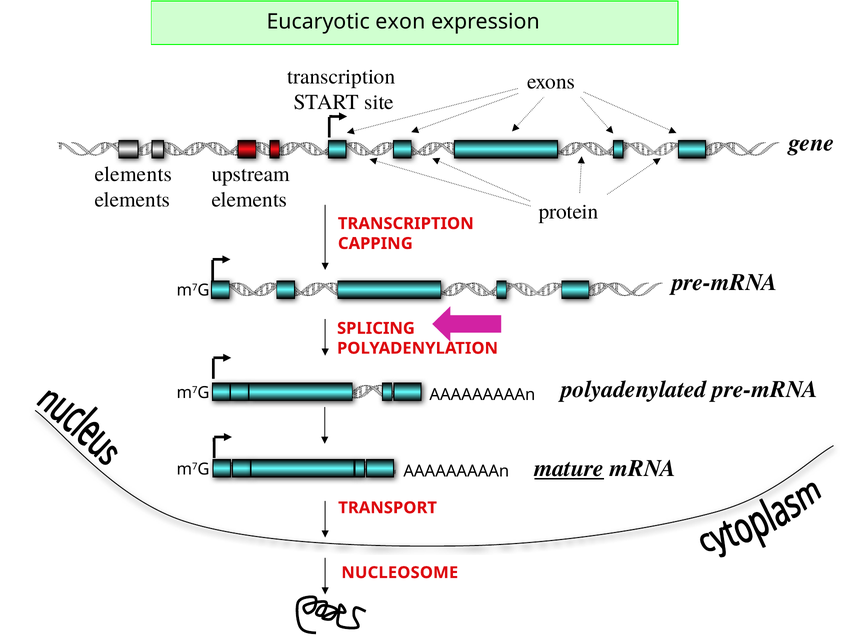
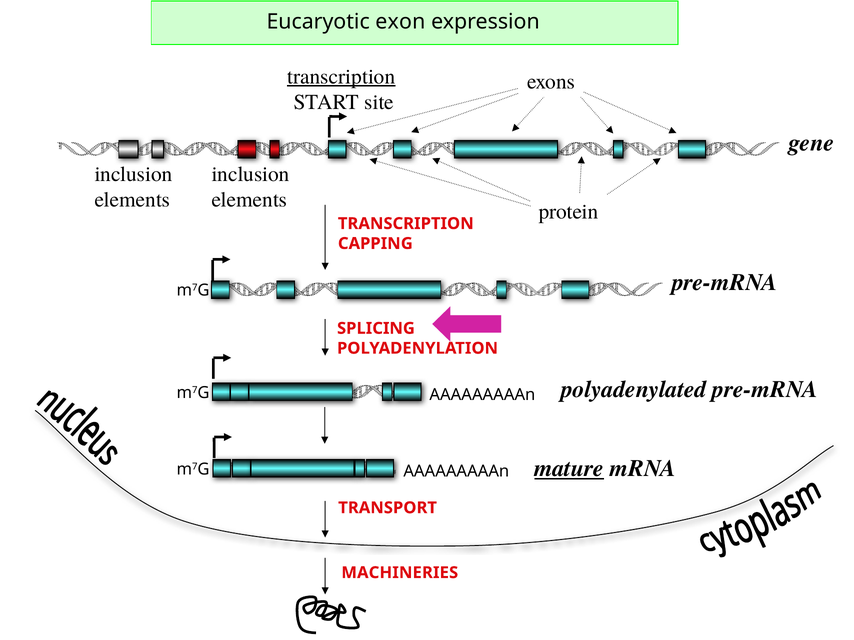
transcription underline: none -> present (341, 77)
elements: elements -> inclusion (133, 174)
upstream: upstream -> inclusion (251, 174)
NUCLEOSOME: NUCLEOSOME -> MACHINERIES (400, 573)
